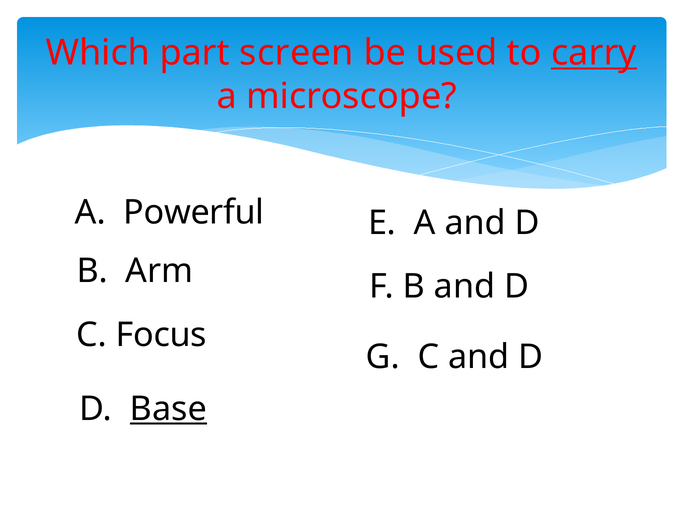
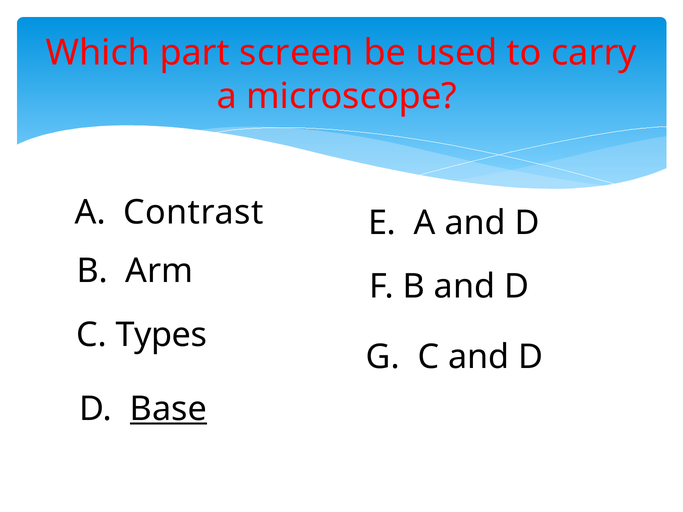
carry underline: present -> none (594, 53)
Powerful: Powerful -> Contrast (193, 213)
Focus: Focus -> Types (161, 335)
